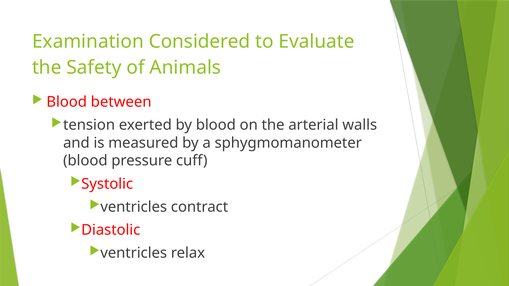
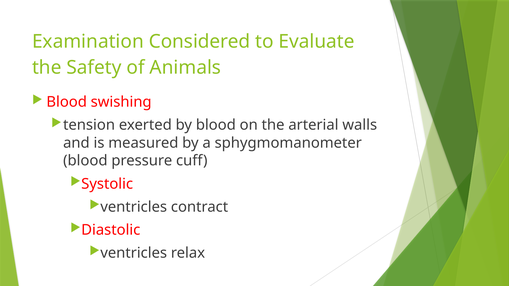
between: between -> swishing (121, 102)
